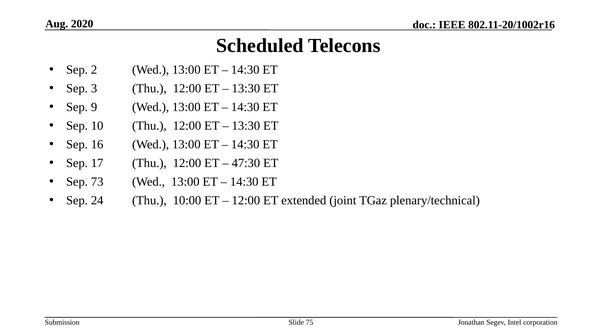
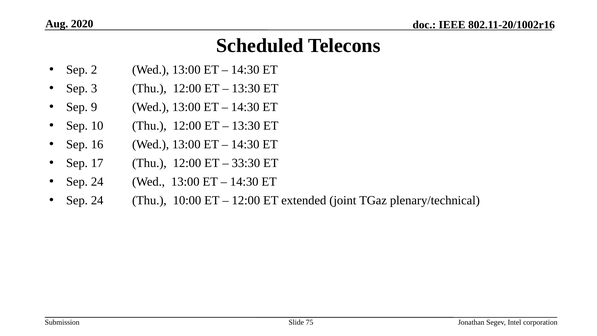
47:30: 47:30 -> 33:30 (246, 163)
73: 73 -> 24 (97, 182)
